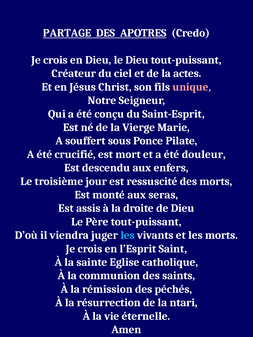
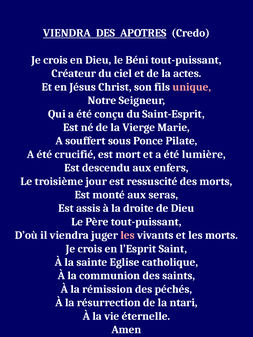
PARTAGE: PARTAGE -> VIENDRA (67, 33)
le Dieu: Dieu -> Béni (137, 60)
douleur: douleur -> lumière (204, 154)
les colour: light blue -> pink (128, 235)
